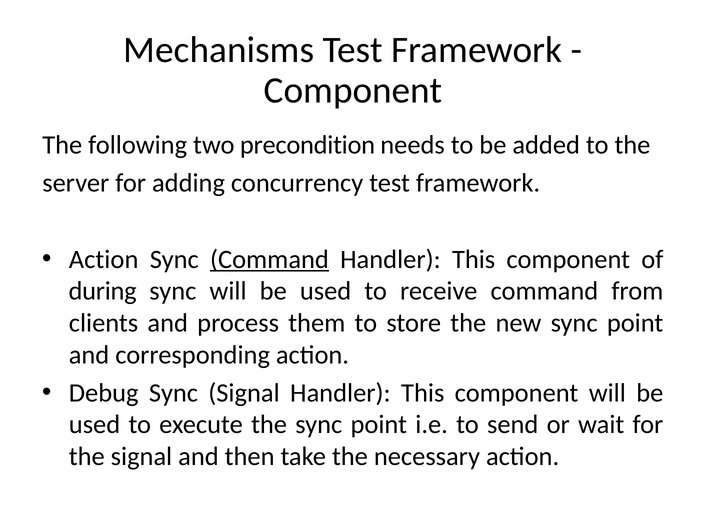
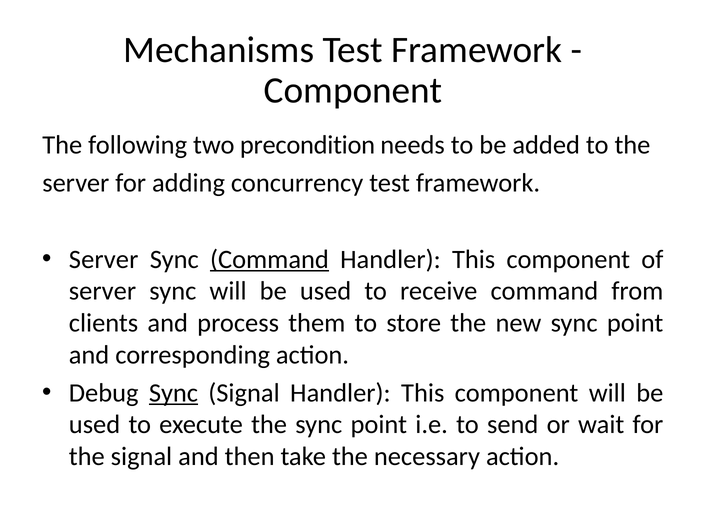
Action: Action -> Server (104, 259)
during: during -> server (102, 291)
Sync underline: none -> present (173, 393)
